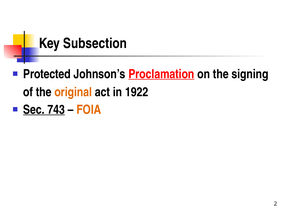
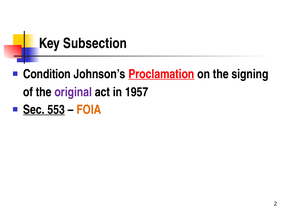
Protected: Protected -> Condition (47, 74)
original colour: orange -> purple (73, 92)
1922: 1922 -> 1957 (137, 92)
743: 743 -> 553 (56, 110)
